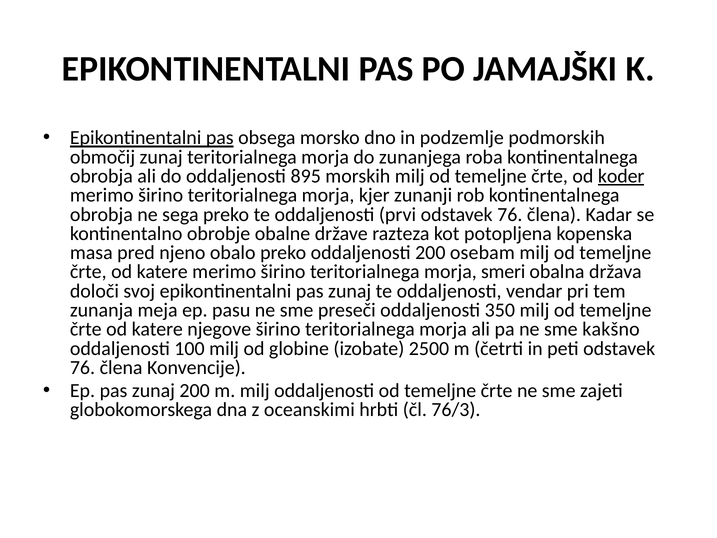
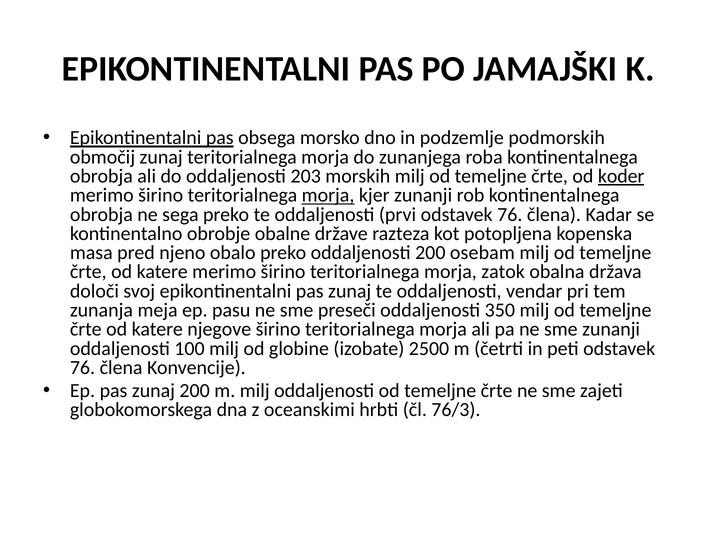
895: 895 -> 203 (306, 176)
morja underline: none -> present (328, 195)
smeri: smeri -> zatok (503, 272)
sme kakšno: kakšno -> zunanji (611, 329)
